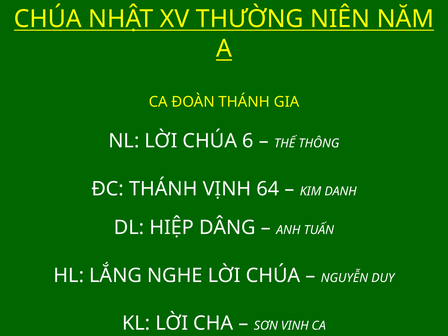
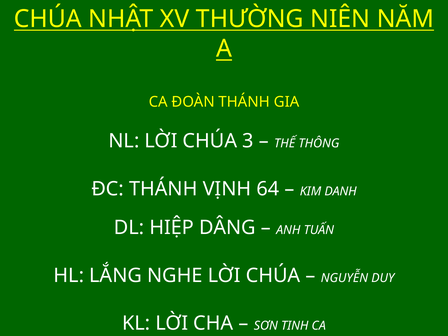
6: 6 -> 3 (248, 141)
VINH: VINH -> TINH (295, 326)
